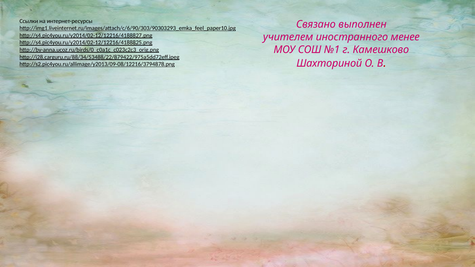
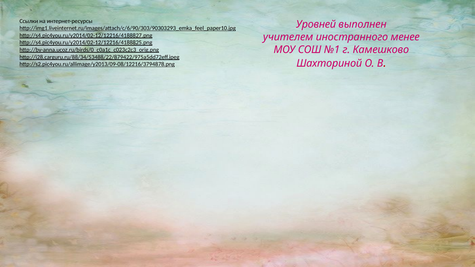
Связано: Связано -> Уровней (316, 24)
